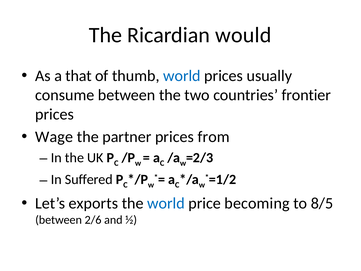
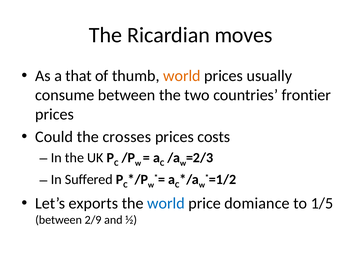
would: would -> moves (244, 35)
world colour: blue -> orange (182, 76)
Wage: Wage -> Could (54, 137)
partner: partner -> crosses (127, 137)
from: from -> costs (214, 137)
becoming: becoming -> domiance (257, 203)
8/5: 8/5 -> 1/5 (322, 203)
2/6: 2/6 -> 2/9 (93, 220)
